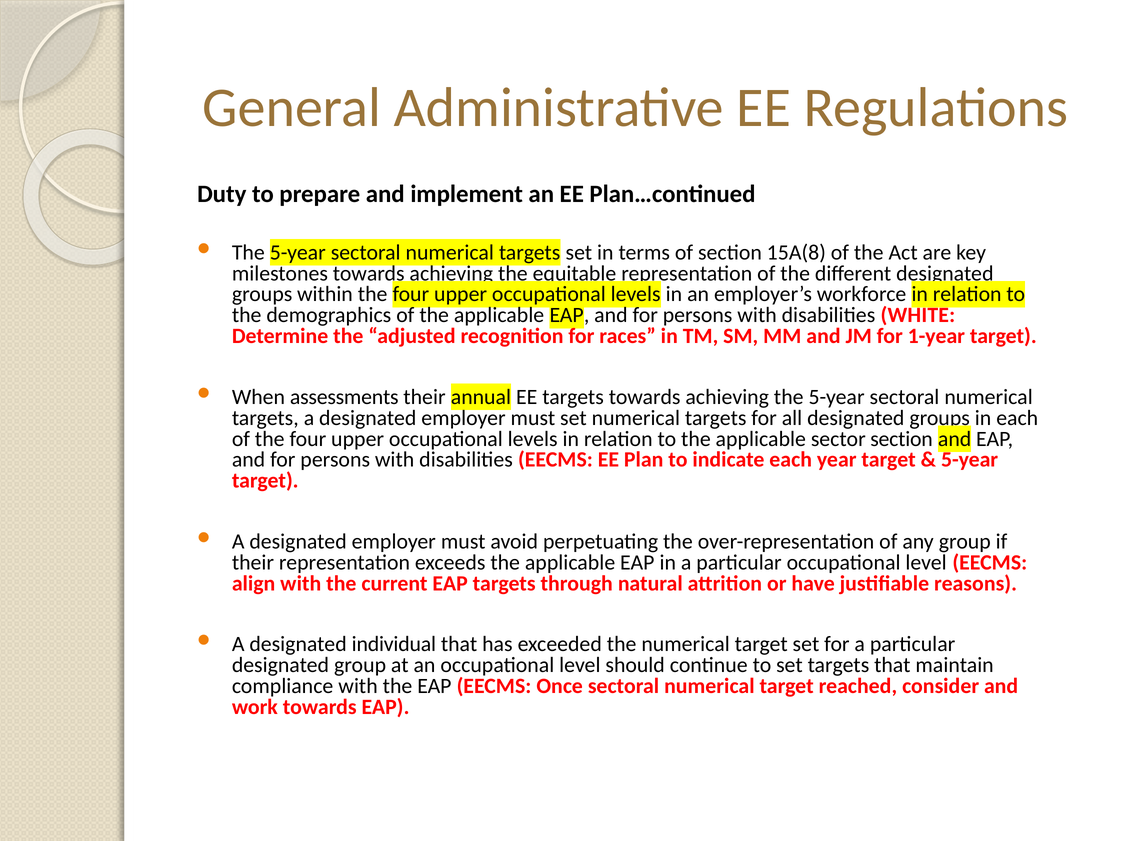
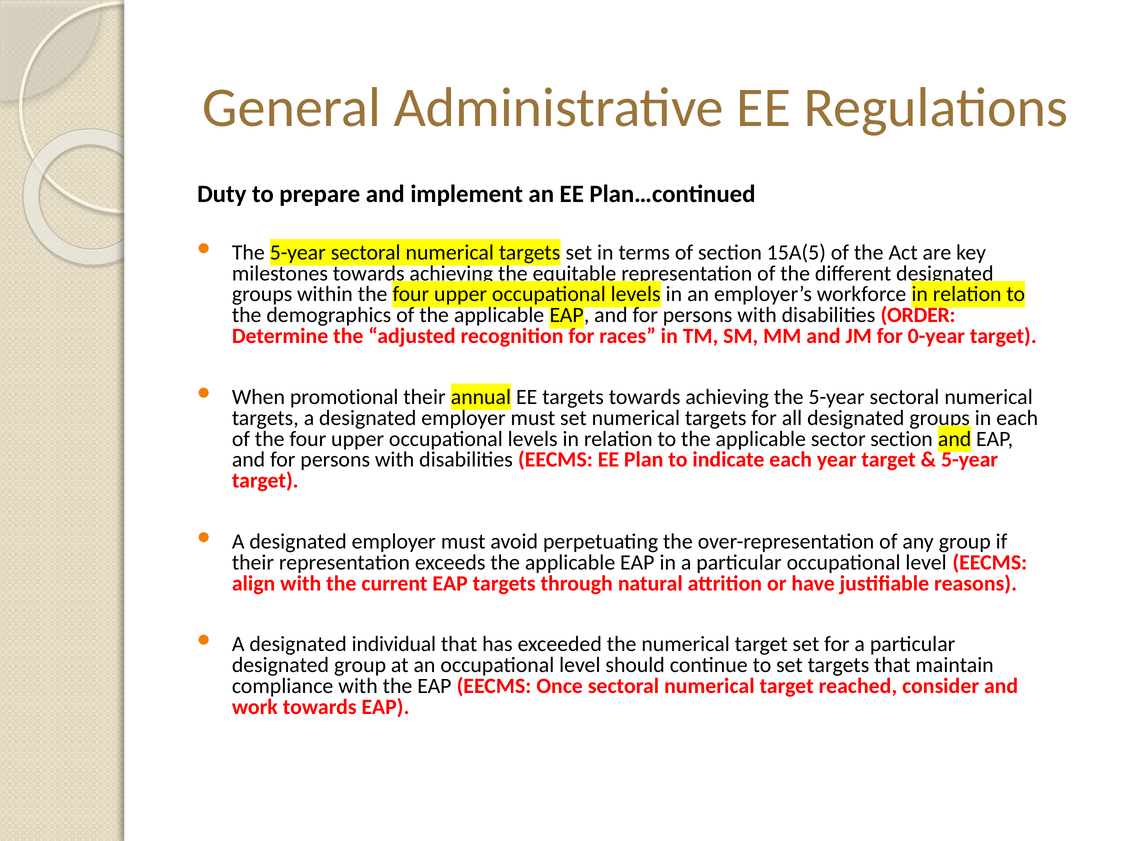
15A(8: 15A(8 -> 15A(5 (796, 252)
WHITE: WHITE -> ORDER (918, 315)
1-year: 1-year -> 0-year (936, 336)
assessments: assessments -> promotional (344, 397)
